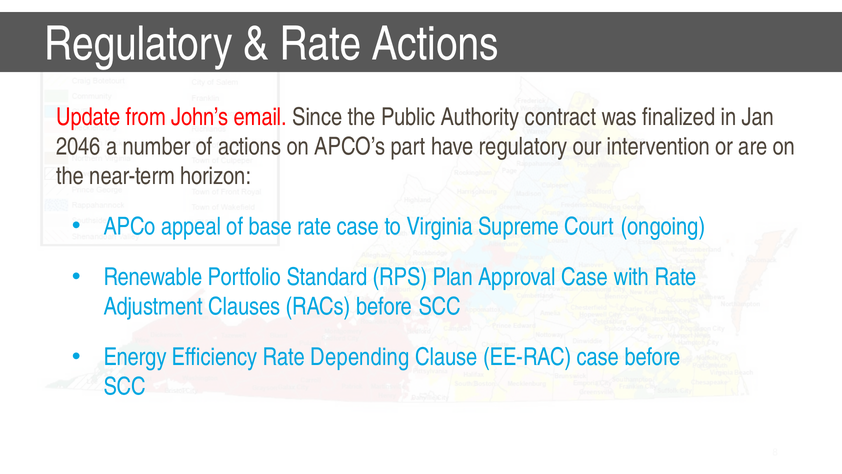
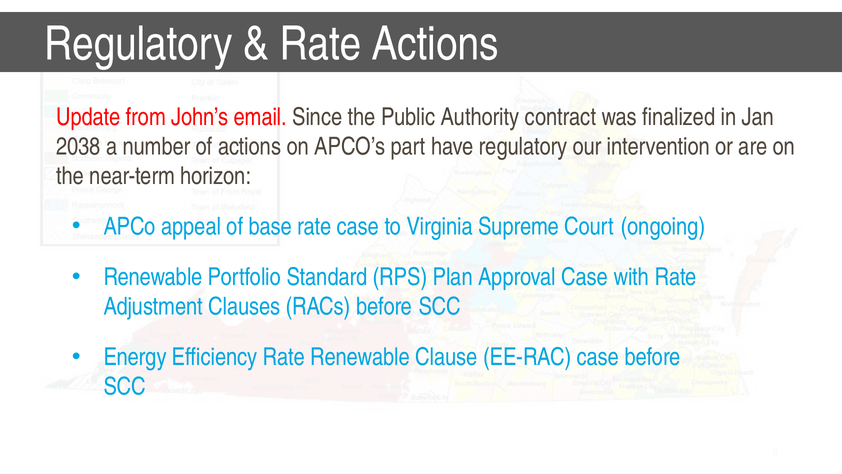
2046: 2046 -> 2038 (78, 146)
Rate Depending: Depending -> Renewable (360, 357)
